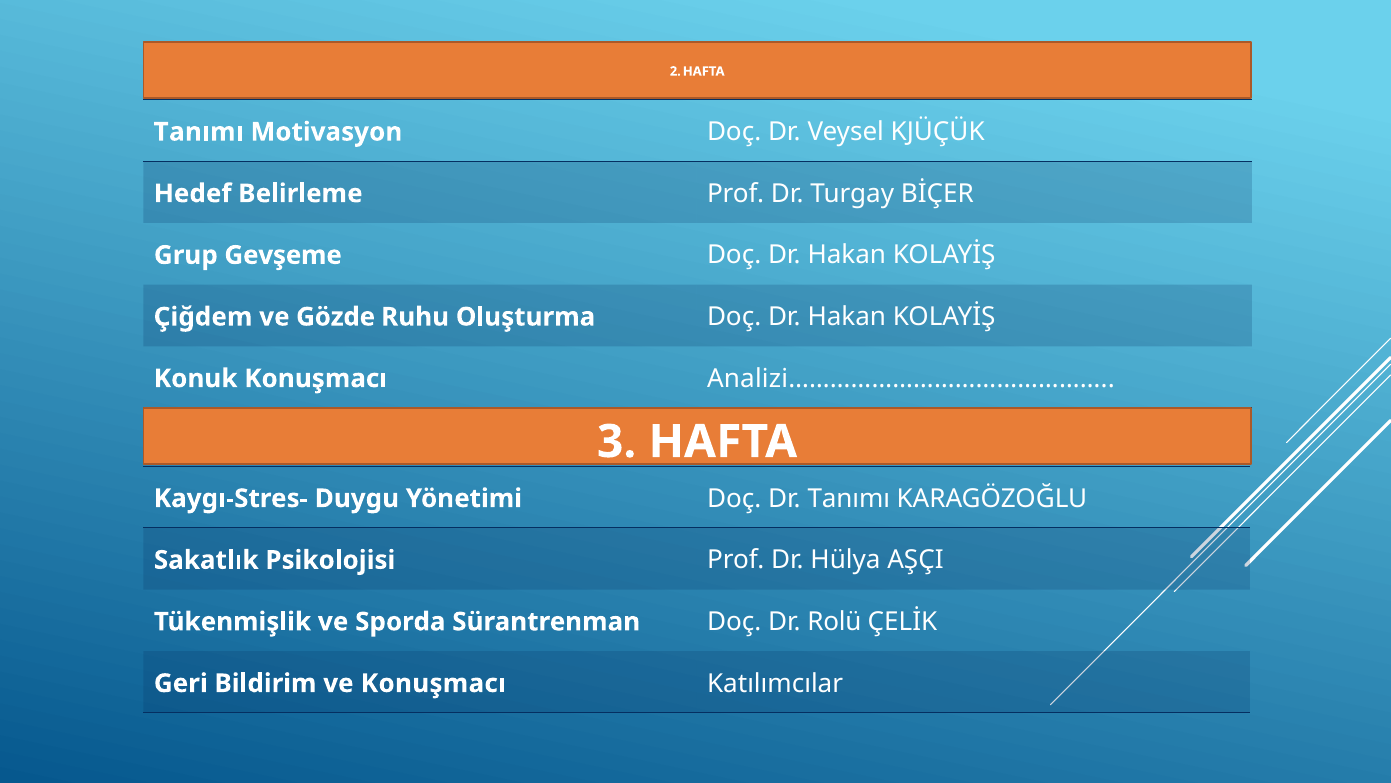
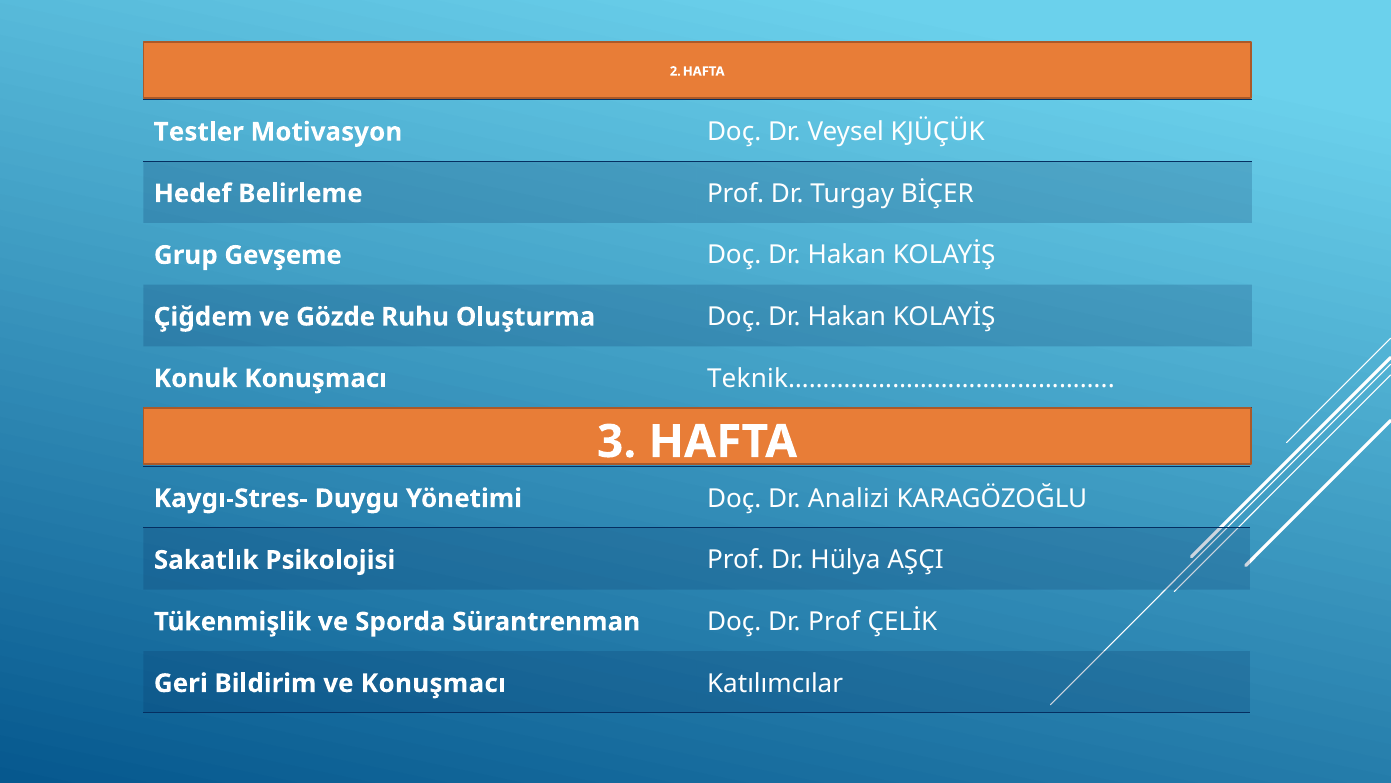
Tanımı: Tanımı -> Testler (199, 132)
Analizi………………………………………: Analizi……………………………………… -> Teknik……………………………………… (911, 378)
Dr Tanımı: Tanımı -> Analizi (849, 498)
Dr Rolü: Rolü -> Prof (834, 621)
